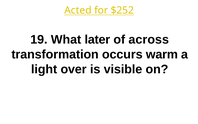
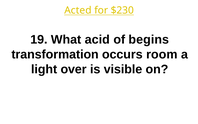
$252: $252 -> $230 (122, 10)
later: later -> acid (97, 39)
across: across -> begins (149, 39)
warm: warm -> room (162, 54)
